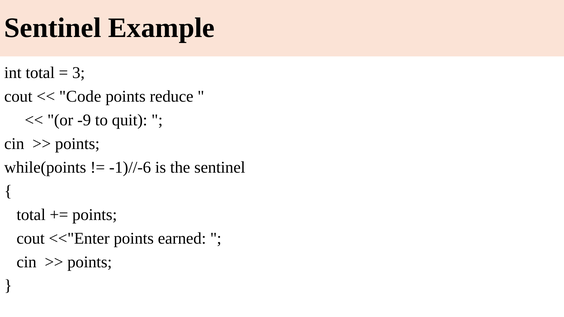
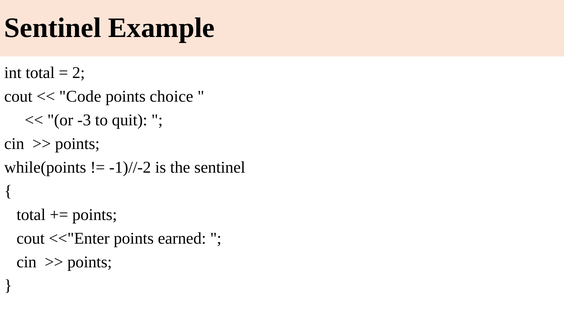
3: 3 -> 2 (79, 73)
reduce: reduce -> choice (171, 97)
-9: -9 -> -3 (84, 120)
-1)//-6: -1)//-6 -> -1)//-2 (130, 168)
